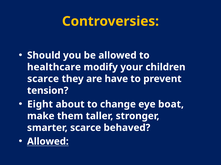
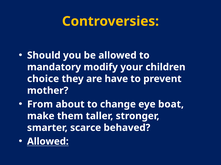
healthcare: healthcare -> mandatory (54, 67)
scarce: scarce -> choice (43, 79)
tension: tension -> mother (48, 91)
Eight: Eight -> From (40, 105)
